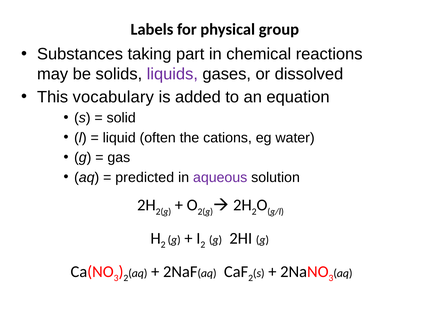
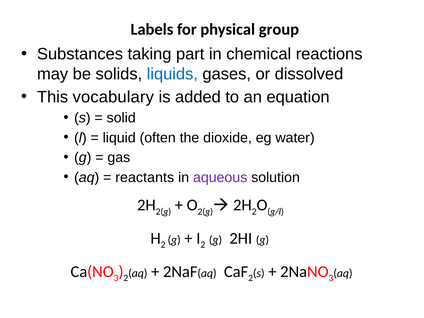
liquids colour: purple -> blue (172, 74)
cations: cations -> dioxide (228, 138)
predicted: predicted -> reactants (145, 177)
